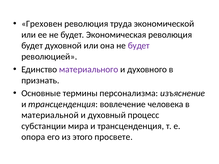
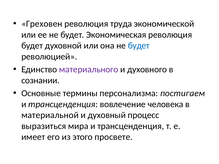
будет colour: purple -> blue (139, 46)
признать: признать -> сознании (40, 80)
изъяснение: изъяснение -> постигаем (183, 93)
субстанции: субстанции -> выразиться (44, 126)
опора: опора -> имеет (33, 137)
